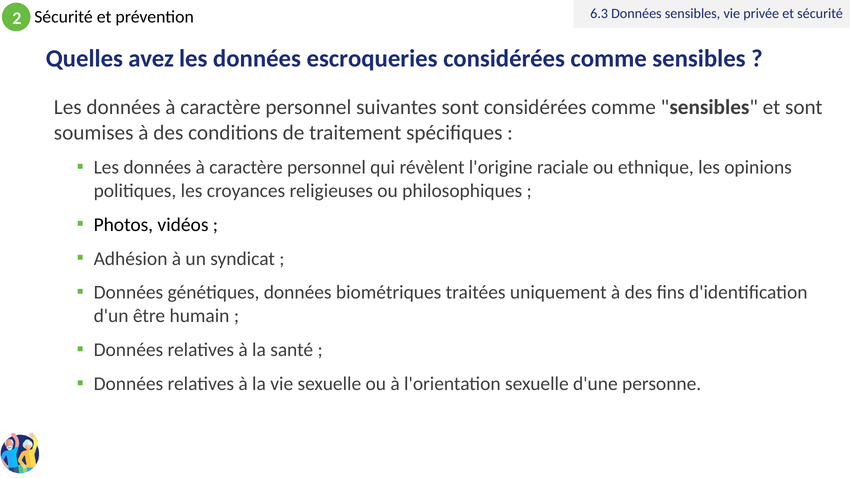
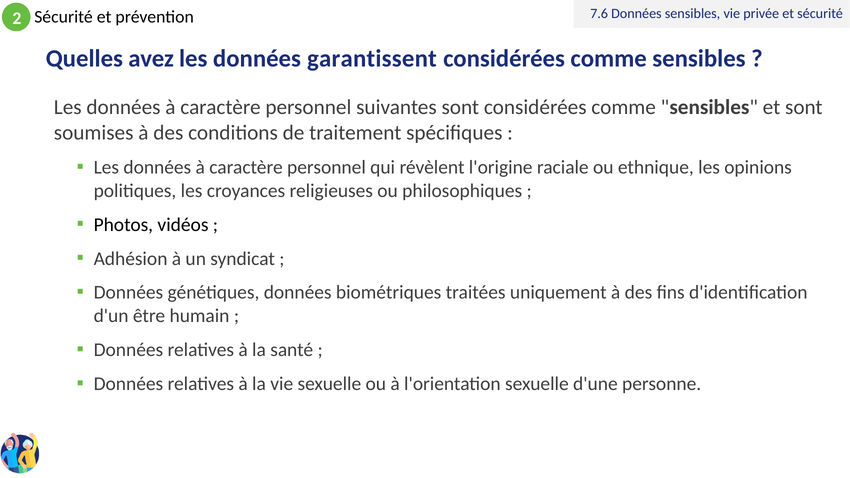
6.3: 6.3 -> 7.6 (599, 14)
escroqueries: escroqueries -> garantissent (372, 59)
